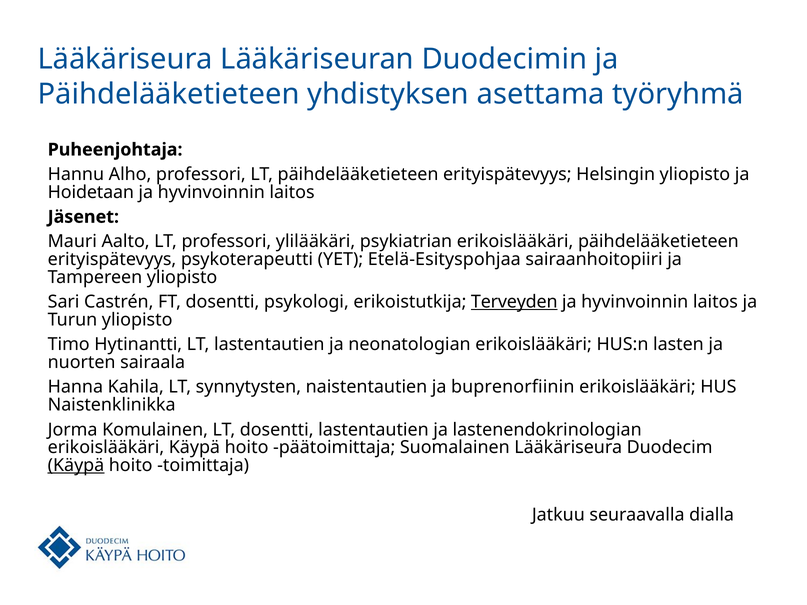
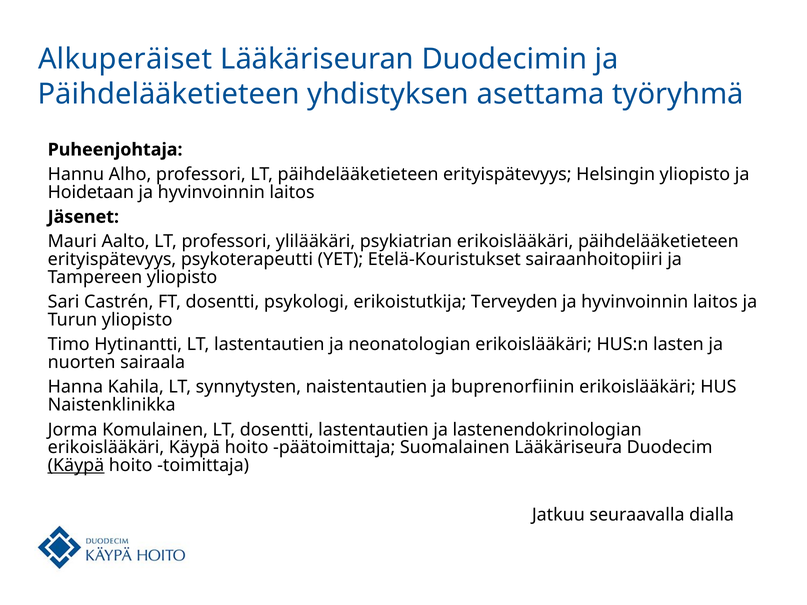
Lääkäriseura: Lääkäriseura -> Alkuperäiset (125, 59)
Etelä-Esityspohjaa: Etelä-Esityspohjaa -> Etelä-Kouristukset (444, 260)
Terveyden underline: present -> none (514, 302)
